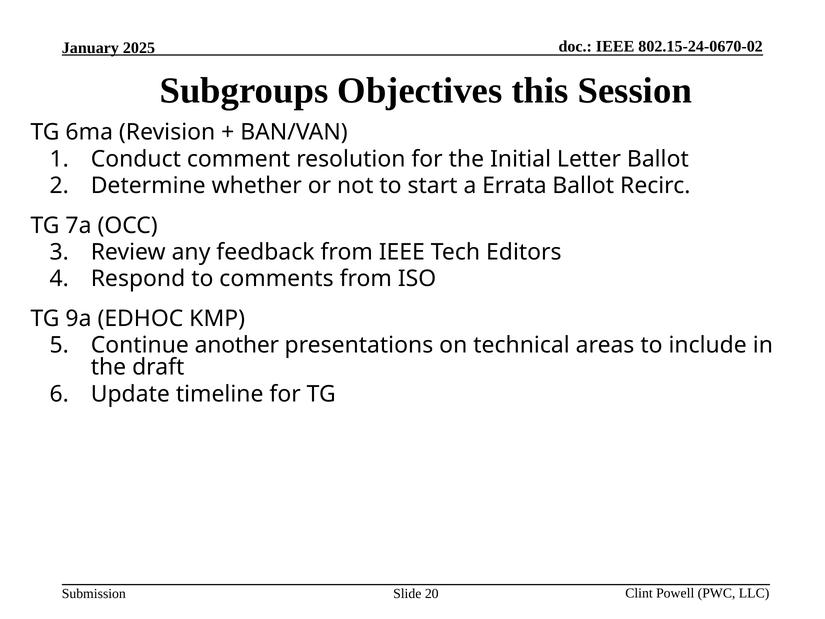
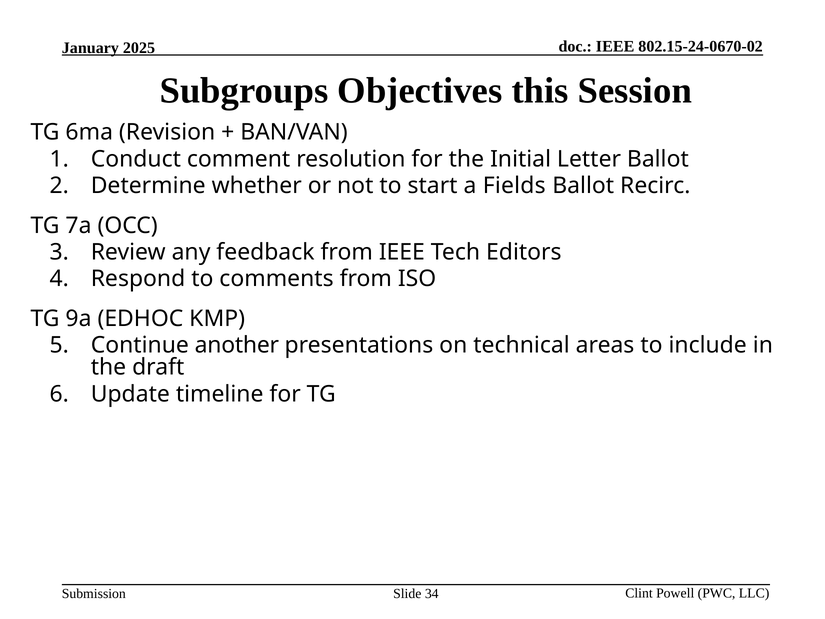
Errata: Errata -> Fields (514, 186)
20: 20 -> 34 (432, 593)
